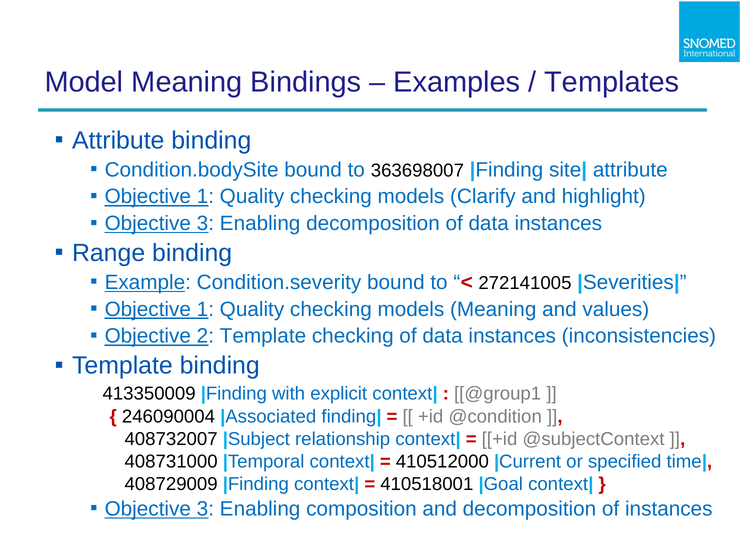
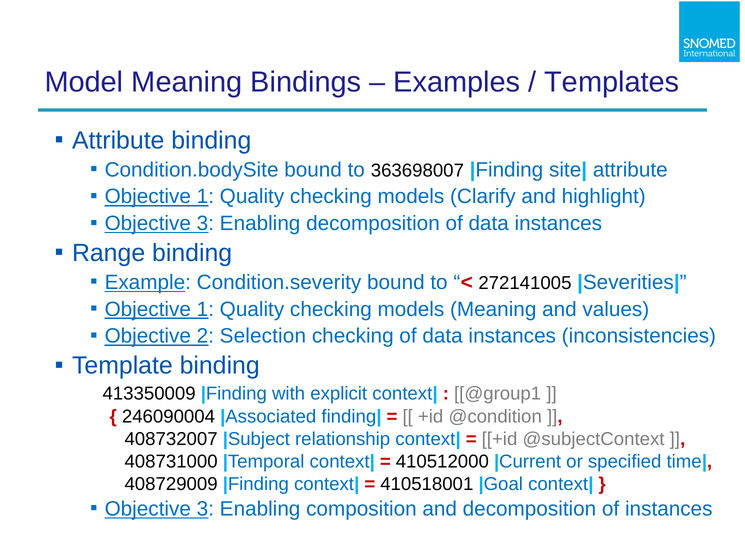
2 Template: Template -> Selection (263, 336)
